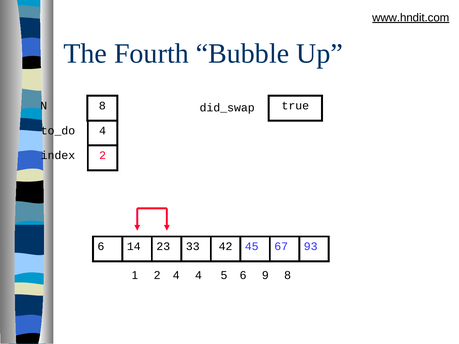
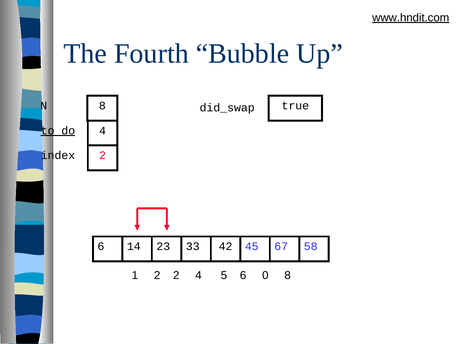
to_do underline: none -> present (58, 131)
93: 93 -> 58 (311, 247)
2 4: 4 -> 2 (176, 276)
9: 9 -> 0 (265, 276)
